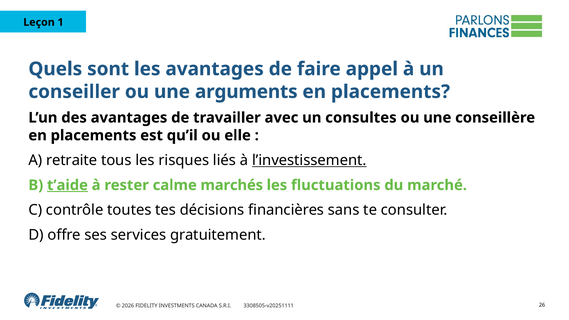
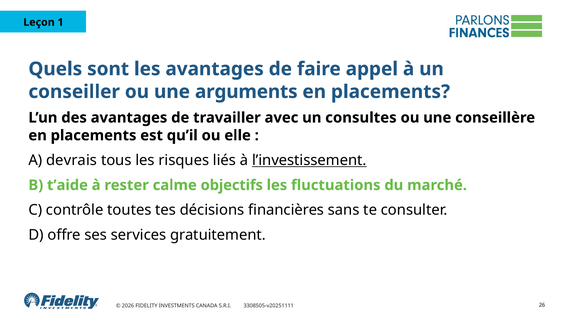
retraite: retraite -> devrais (72, 160)
t’aide underline: present -> none (67, 185)
marchés: marchés -> objectifs (232, 185)
